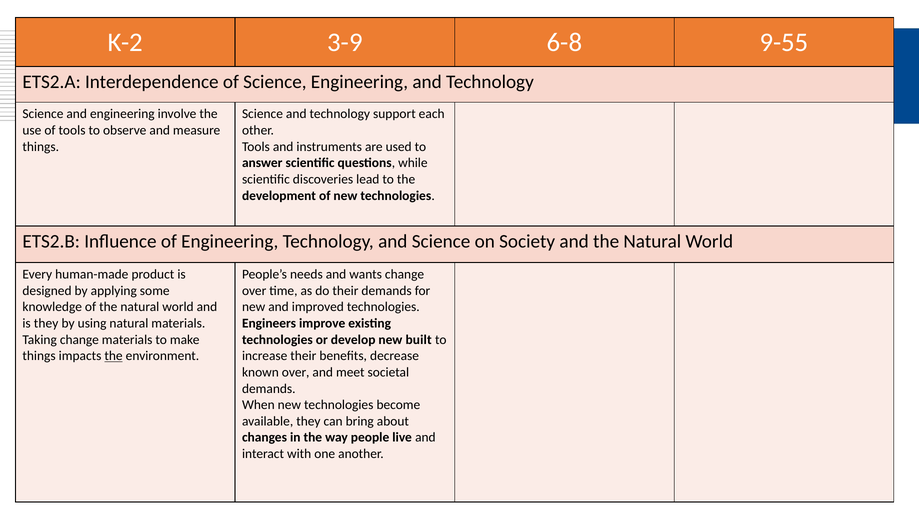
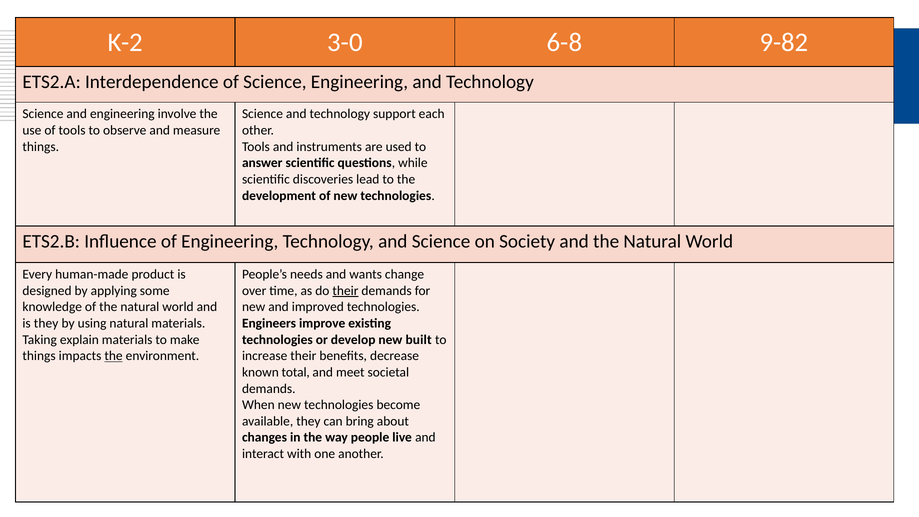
3-9: 3-9 -> 3-0 (345, 42)
9-55: 9-55 -> 9-82 (784, 42)
their underline: none -> present (345, 291)
Taking change: change -> explain (79, 340)
known over: over -> total (296, 372)
